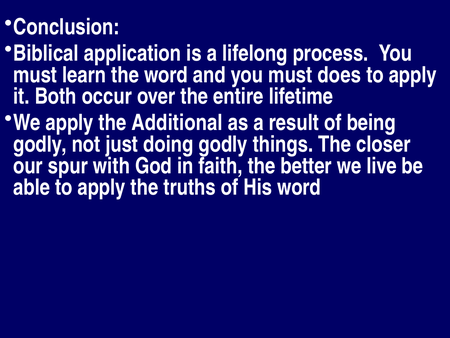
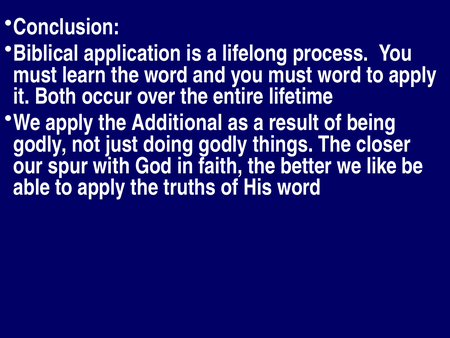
must does: does -> word (339, 75)
live: live -> like (382, 166)
